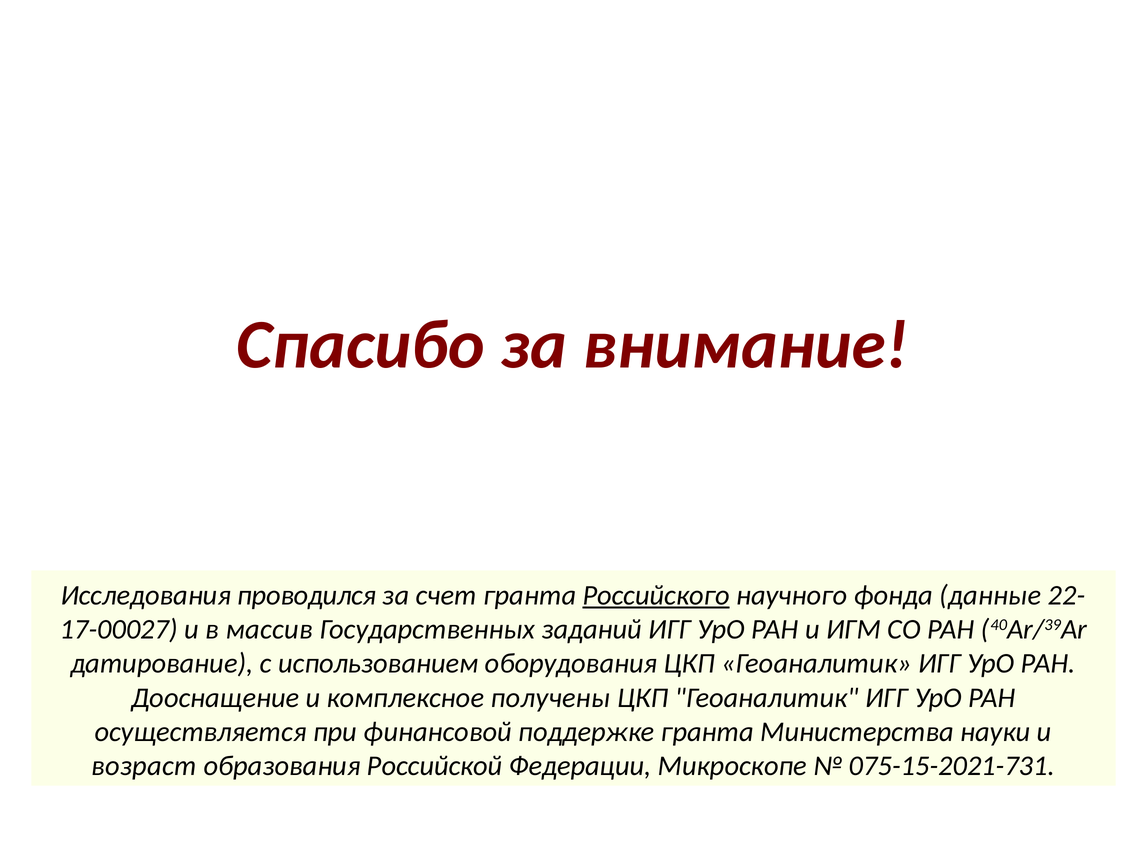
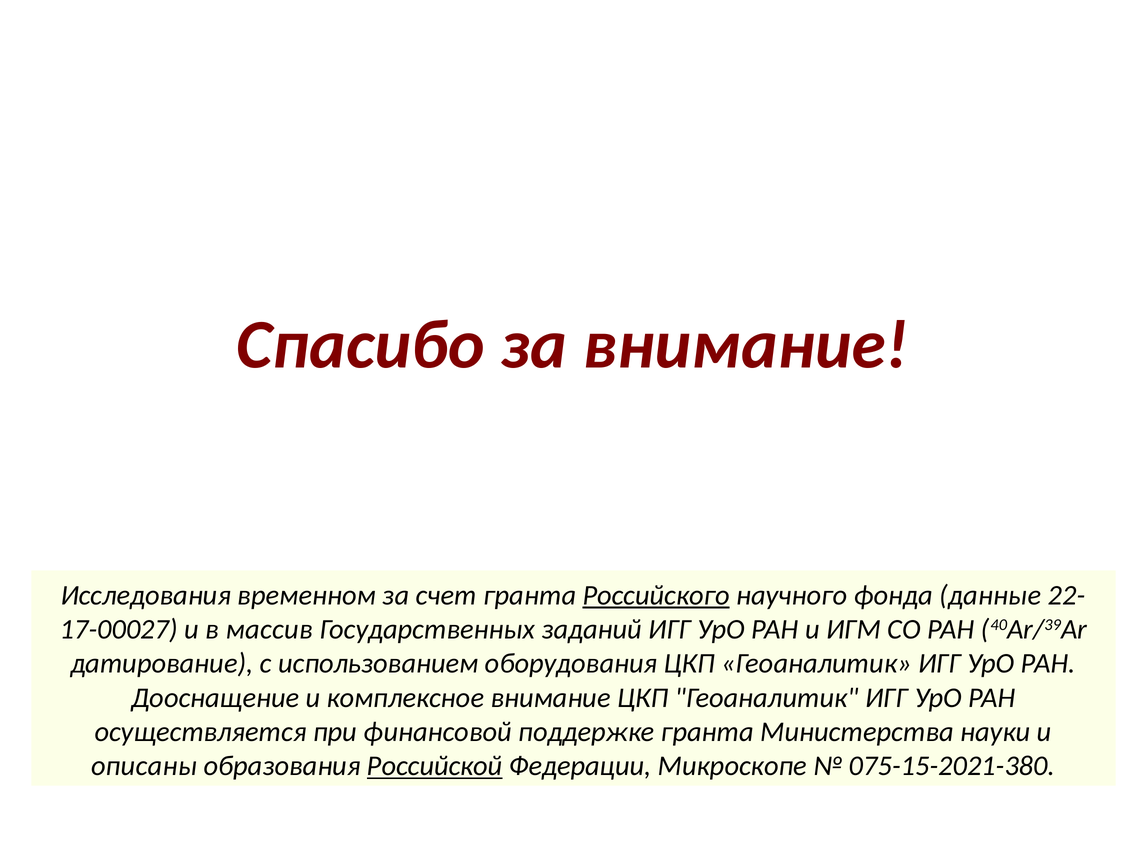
проводился: проводился -> временном (307, 595)
комплексное получены: получены -> внимание (551, 697)
возраст: возраст -> описаны (144, 766)
Российской underline: none -> present (435, 766)
075-15-2021-731: 075-15-2021-731 -> 075-15-2021-380 (952, 766)
